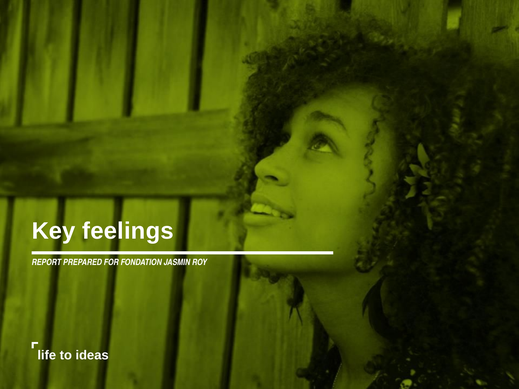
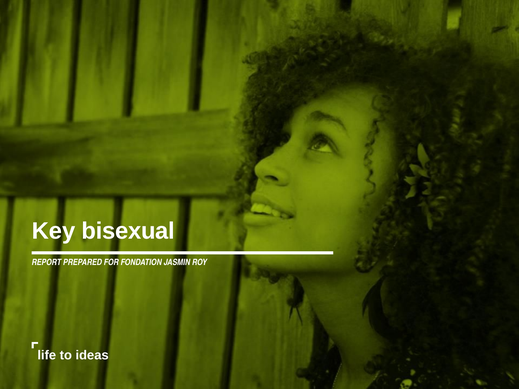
feelings: feelings -> bisexual (128, 231)
